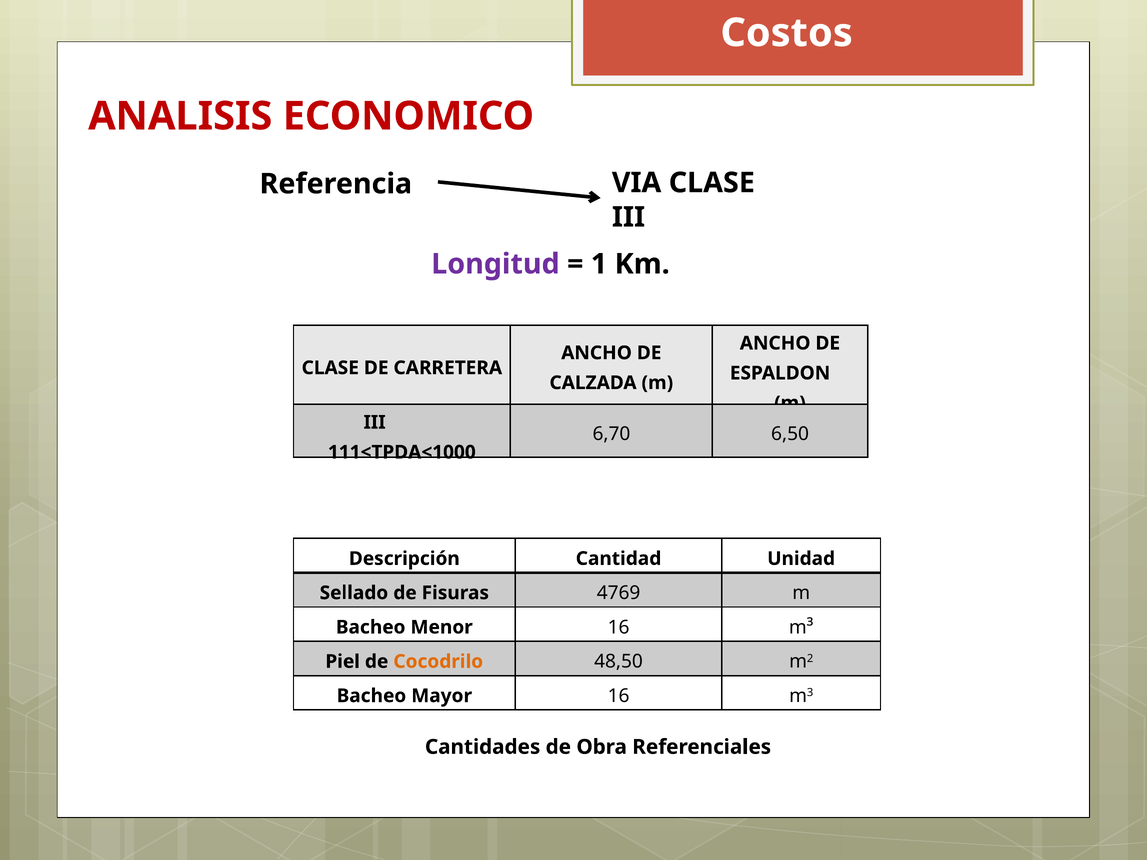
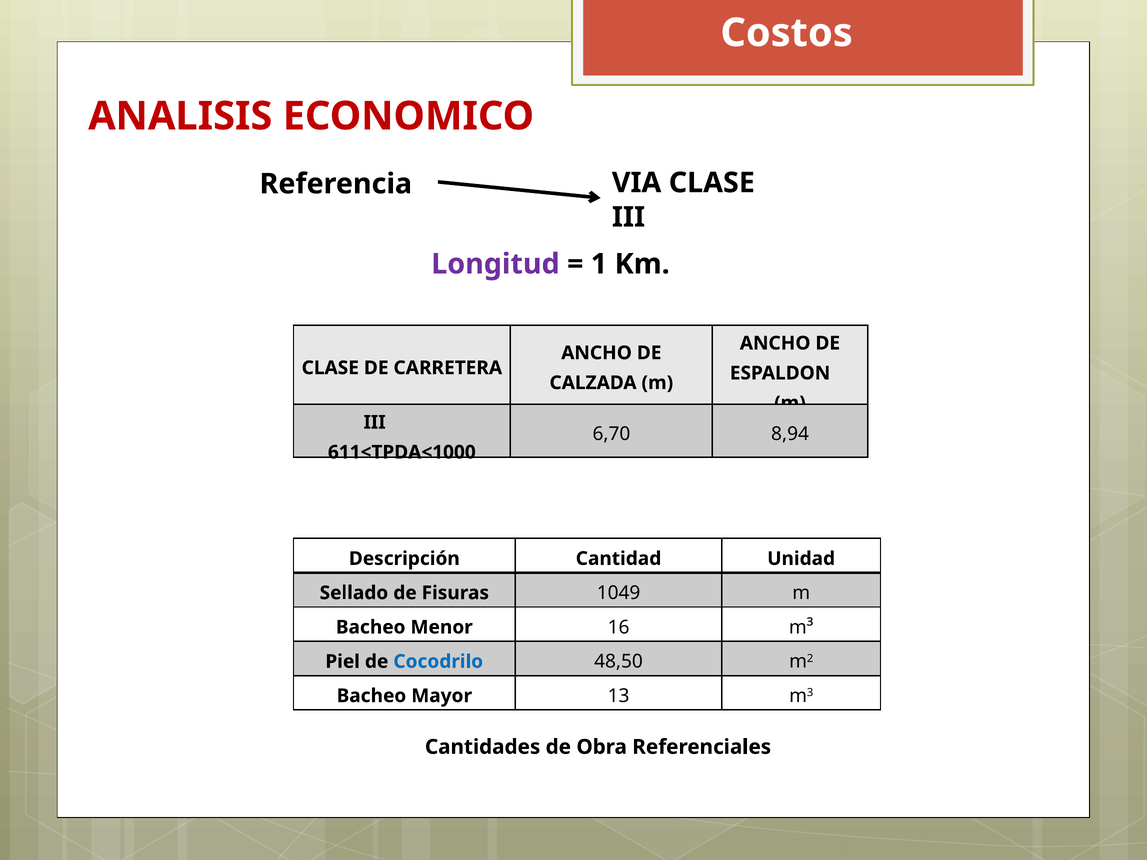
6,50: 6,50 -> 8,94 (790, 434)
111<TPDA<1000: 111<TPDA<1000 -> 611<TPDA<1000 (402, 452)
4769: 4769 -> 1049 (619, 593)
Cocodrilo colour: orange -> blue (438, 662)
Mayor 16: 16 -> 13 (619, 696)
